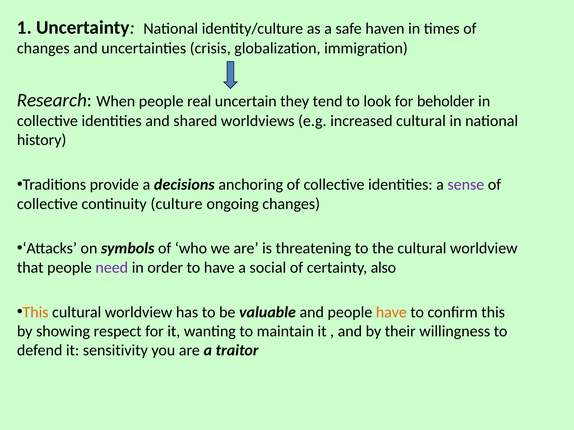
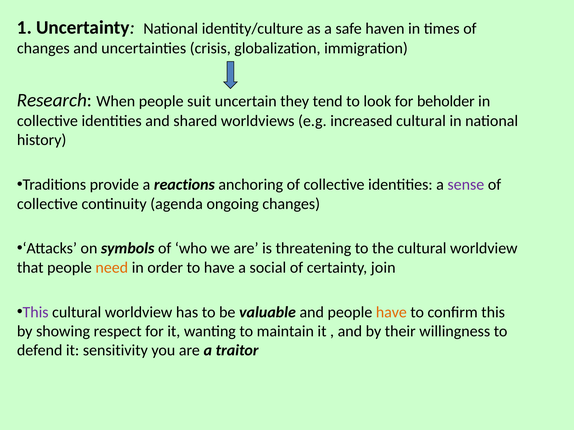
real: real -> suit (199, 101)
decisions: decisions -> reactions (184, 185)
culture: culture -> agenda (177, 204)
need colour: purple -> orange (112, 268)
also: also -> join (383, 268)
This colour: orange -> purple (36, 312)
